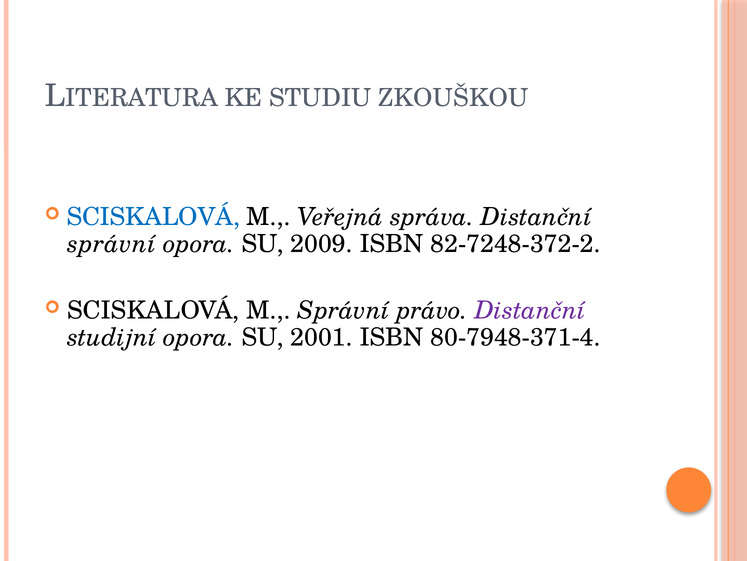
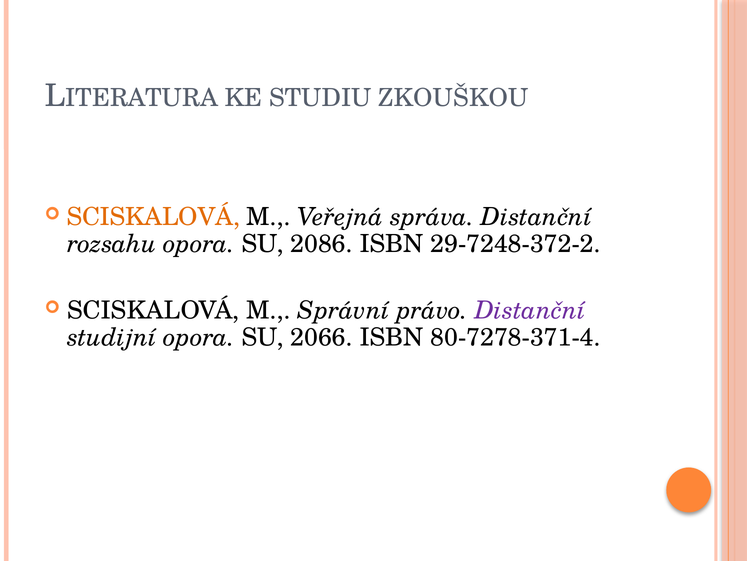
SCISKALOVÁ colour: blue -> orange (153, 217)
správní: správní -> rozsahu (112, 244)
2009: 2009 -> 2086 (321, 244)
82-7248-372-2: 82-7248-372-2 -> 29-7248-372-2 (516, 244)
2001: 2001 -> 2066 (321, 337)
80-7948-371-4: 80-7948-371-4 -> 80-7278-371-4 (516, 337)
